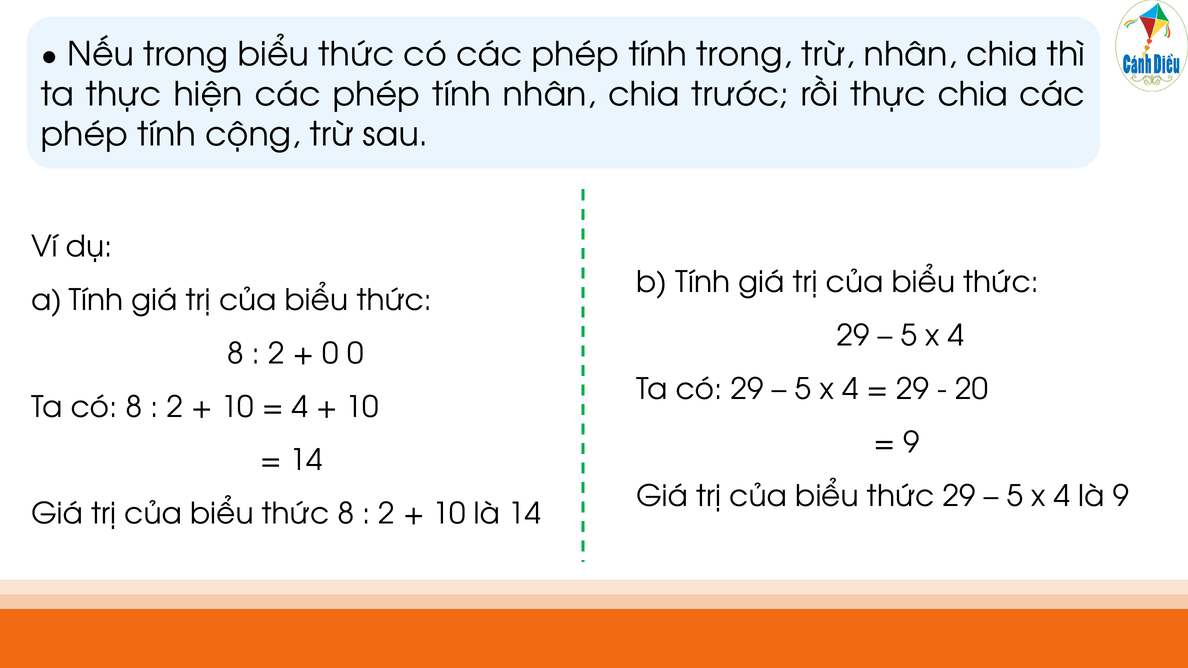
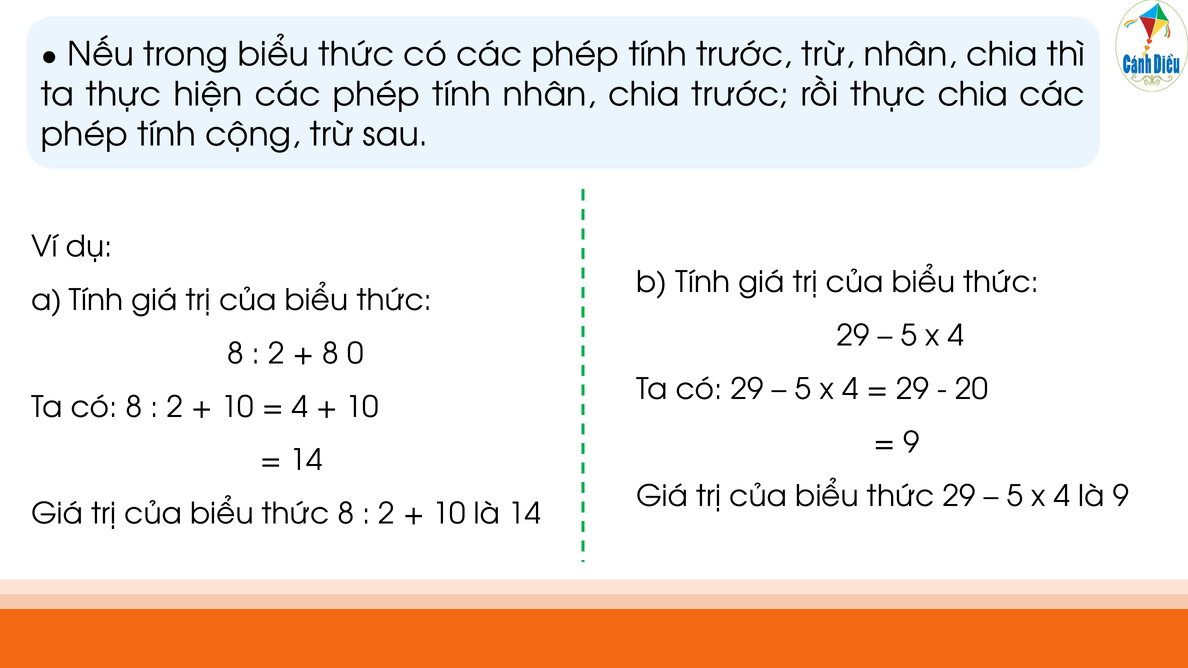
tính trong: trong -> trước (744, 55)
0: 0 -> 8 (331, 353)
